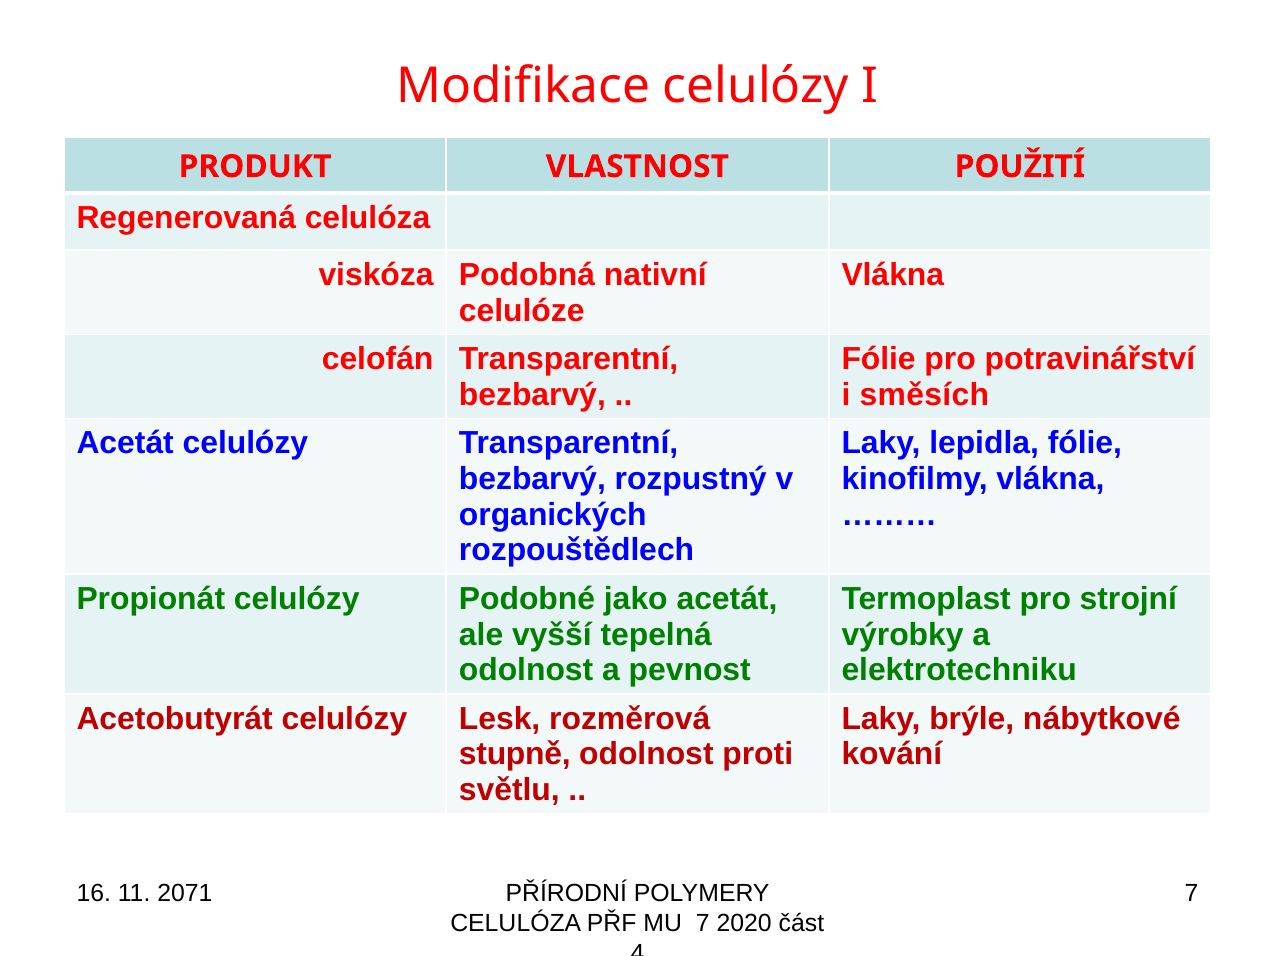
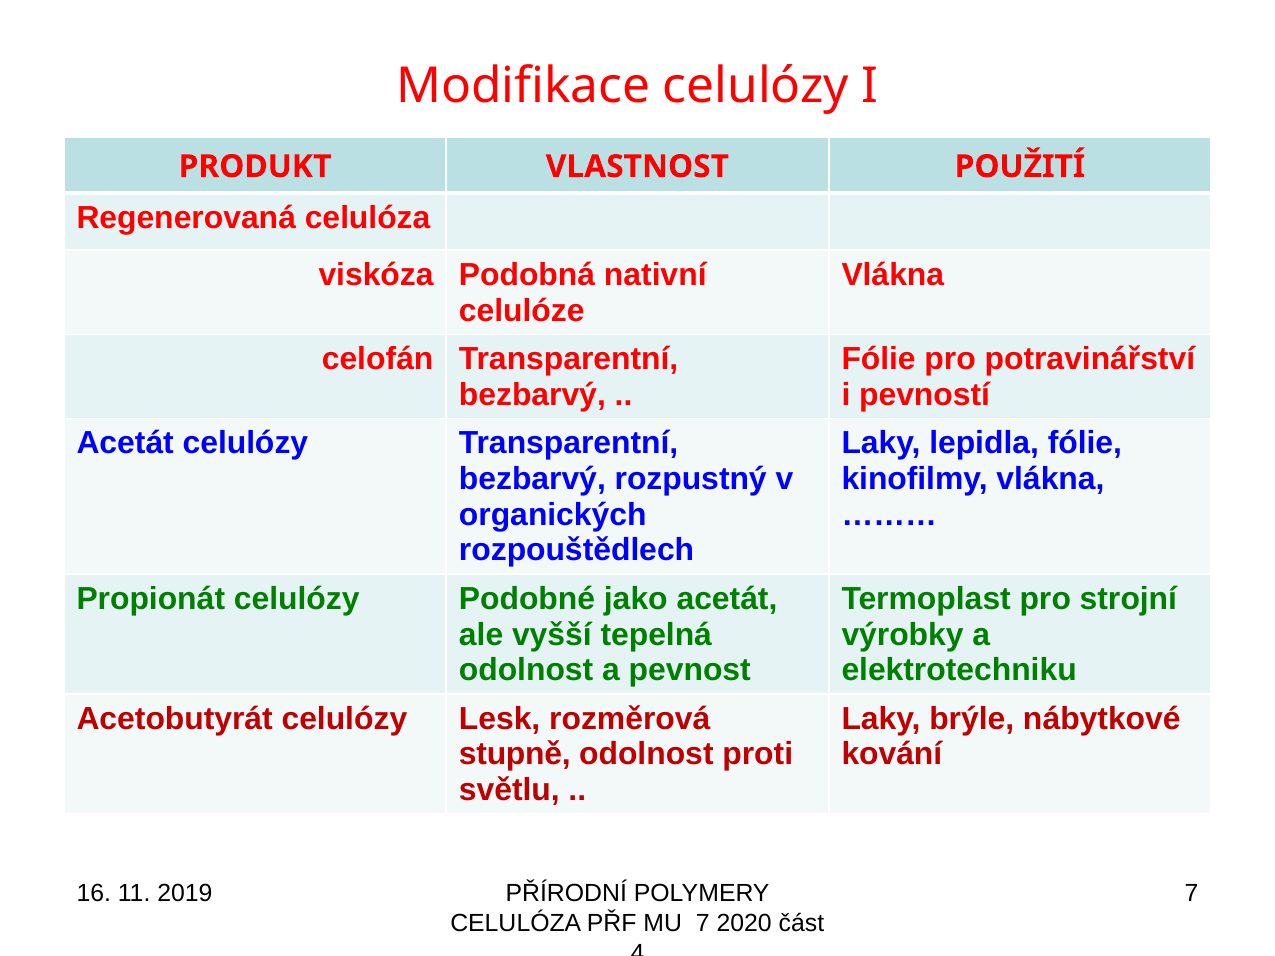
směsích: směsích -> pevností (925, 395)
2071: 2071 -> 2019 (185, 894)
